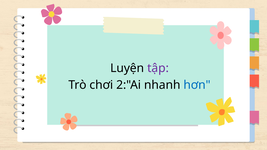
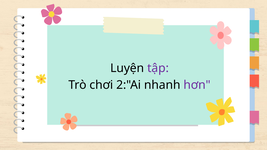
hơn colour: blue -> purple (197, 85)
